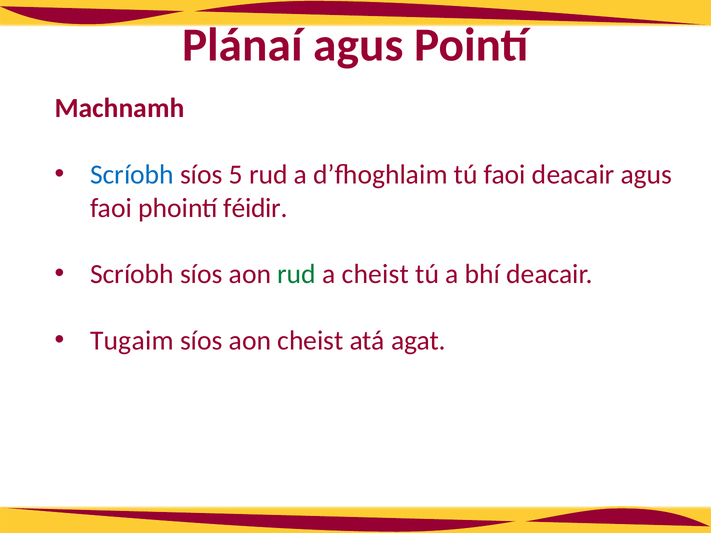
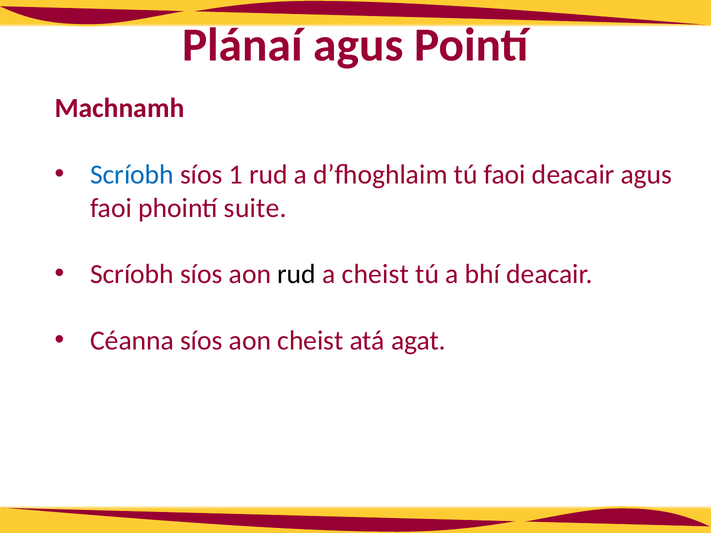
5: 5 -> 1 (236, 175)
féidir: féidir -> suite (255, 208)
rud colour: green -> black (297, 274)
Tugaim: Tugaim -> Céanna (132, 341)
